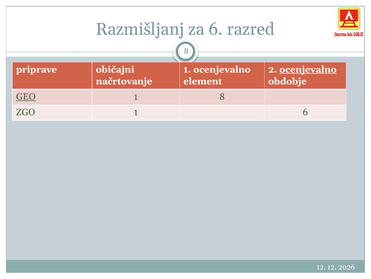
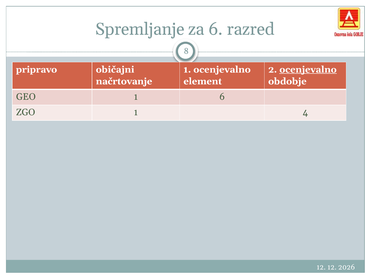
Razmišljanj: Razmišljanj -> Spremljanje (140, 29)
priprave: priprave -> pripravo (37, 69)
GEO underline: present -> none (26, 97)
1 8: 8 -> 6 (222, 97)
1 6: 6 -> 4 (305, 112)
